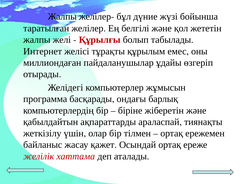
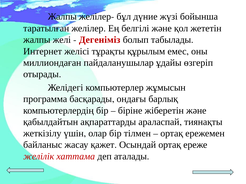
Құрылғы: Құрылғы -> Дегеніміз (100, 40)
